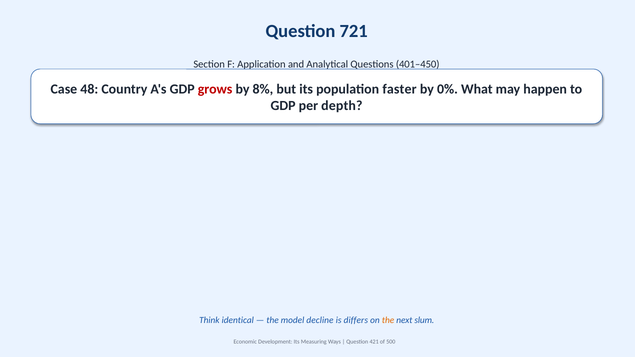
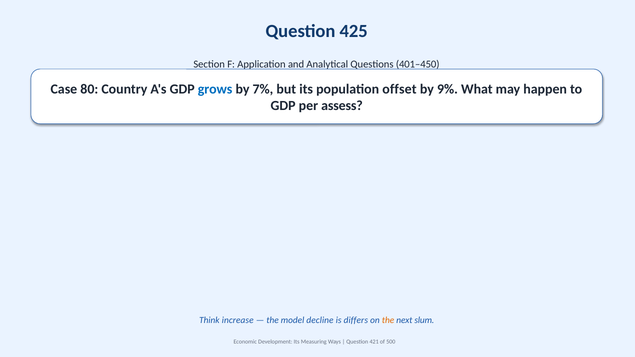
721: 721 -> 425 (354, 31)
48: 48 -> 80 (89, 89)
grows colour: red -> blue (215, 89)
8%: 8% -> 7% (263, 89)
faster: faster -> offset (399, 89)
0%: 0% -> 9% (448, 89)
depth: depth -> assess (342, 106)
identical: identical -> increase (238, 320)
